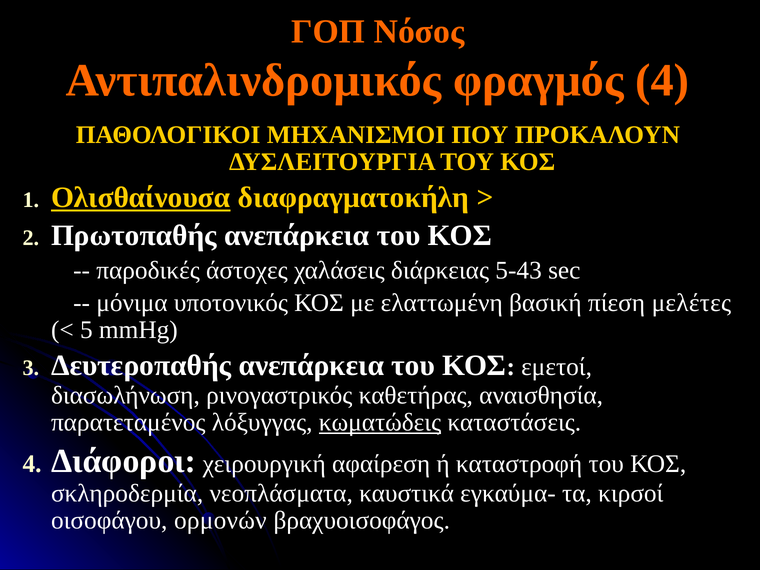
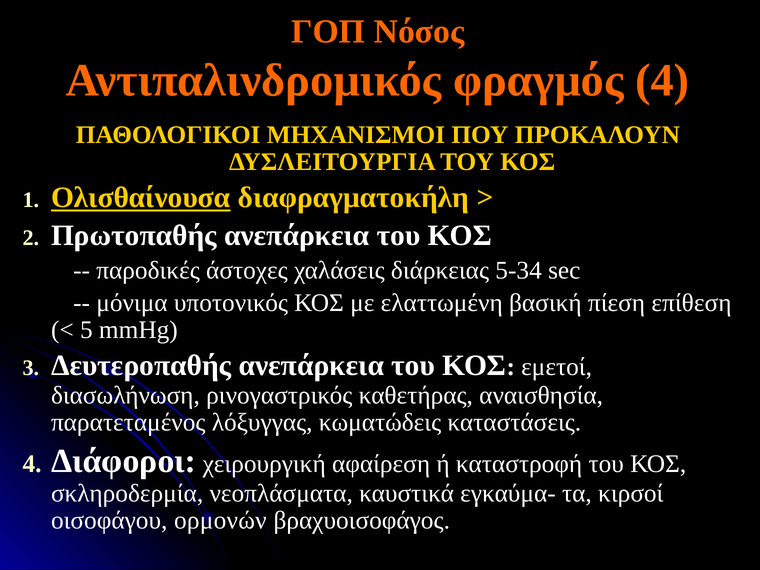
5-43: 5-43 -> 5-34 (519, 270)
μελέτες: μελέτες -> επίθεση (691, 303)
κωματώδεις underline: present -> none (380, 423)
